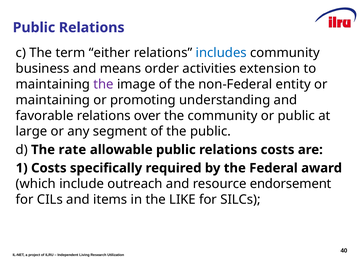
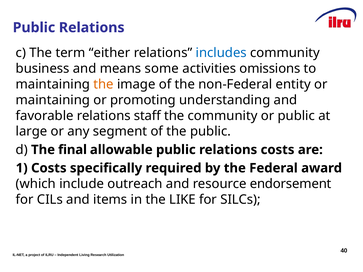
order: order -> some (162, 69)
extension: extension -> omissions (270, 69)
the colour: purple -> orange (103, 84)
over: over -> staff (147, 116)
rate: rate -> final (73, 150)
